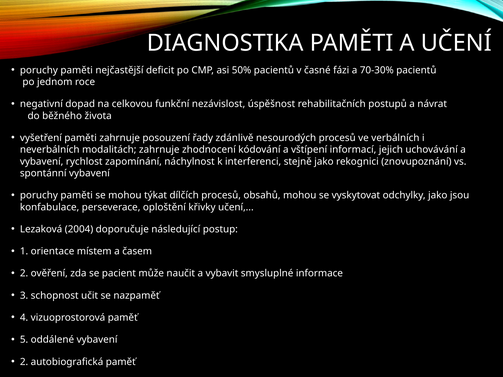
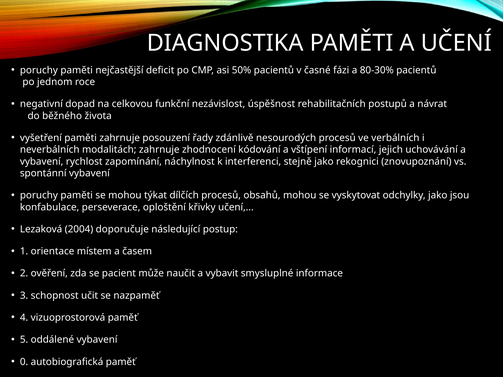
70-30%: 70-30% -> 80-30% (377, 70)
2: 2 -> 0 (24, 362)
